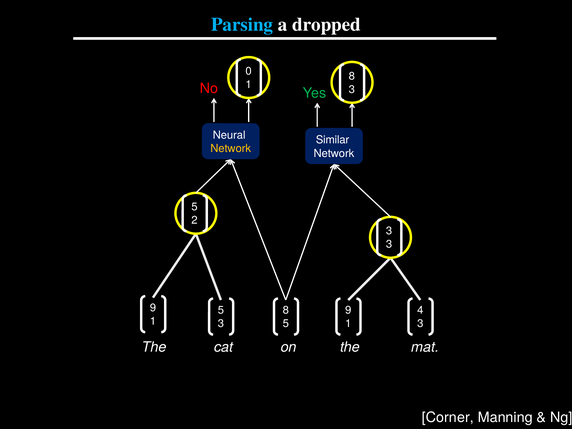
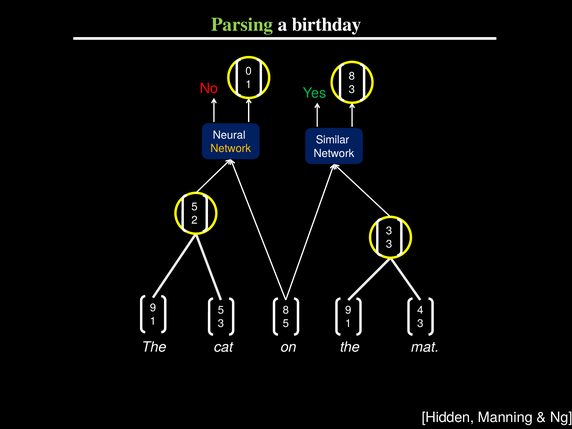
Parsing colour: light blue -> light green (242, 24)
dropped: dropped -> birthday (327, 24)
Corner: Corner -> Hidden (448, 418)
